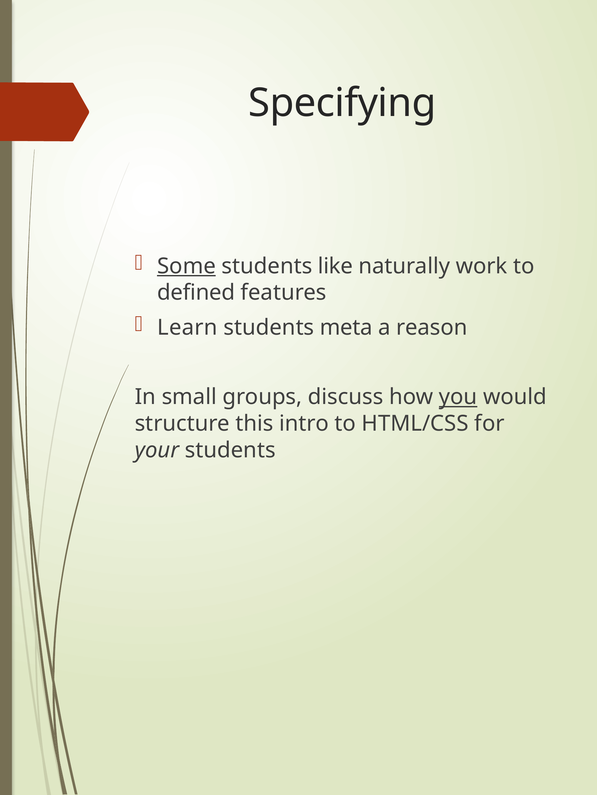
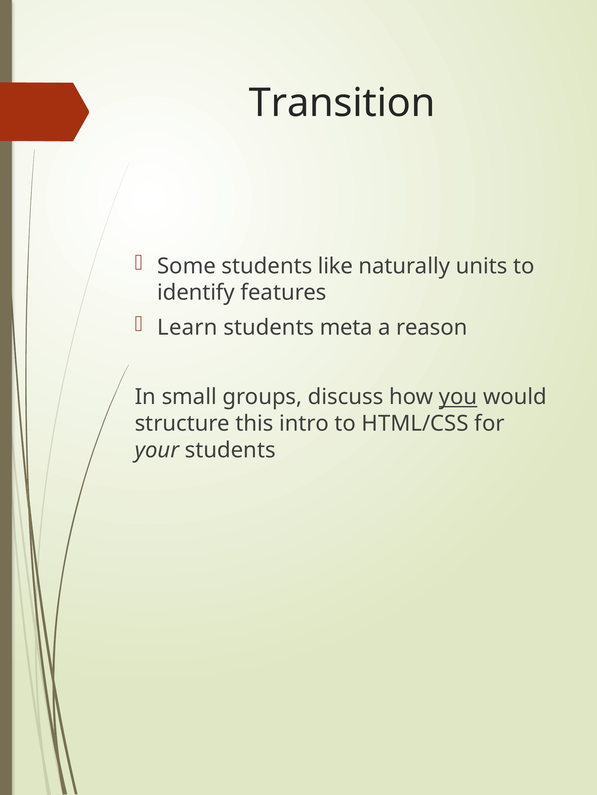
Specifying: Specifying -> Transition (342, 103)
Some underline: present -> none (186, 266)
work: work -> units (482, 266)
defined: defined -> identify (196, 293)
